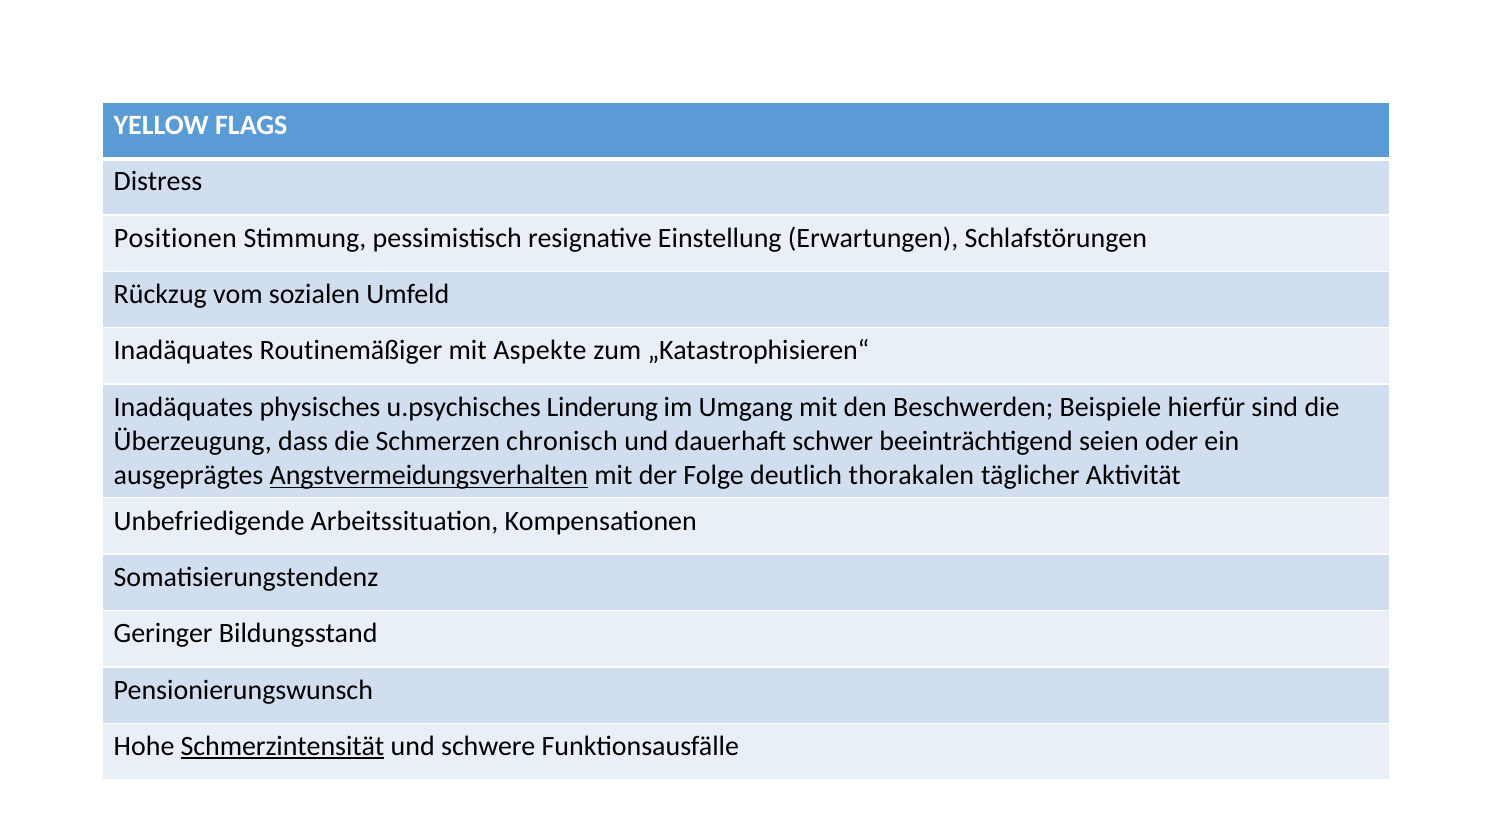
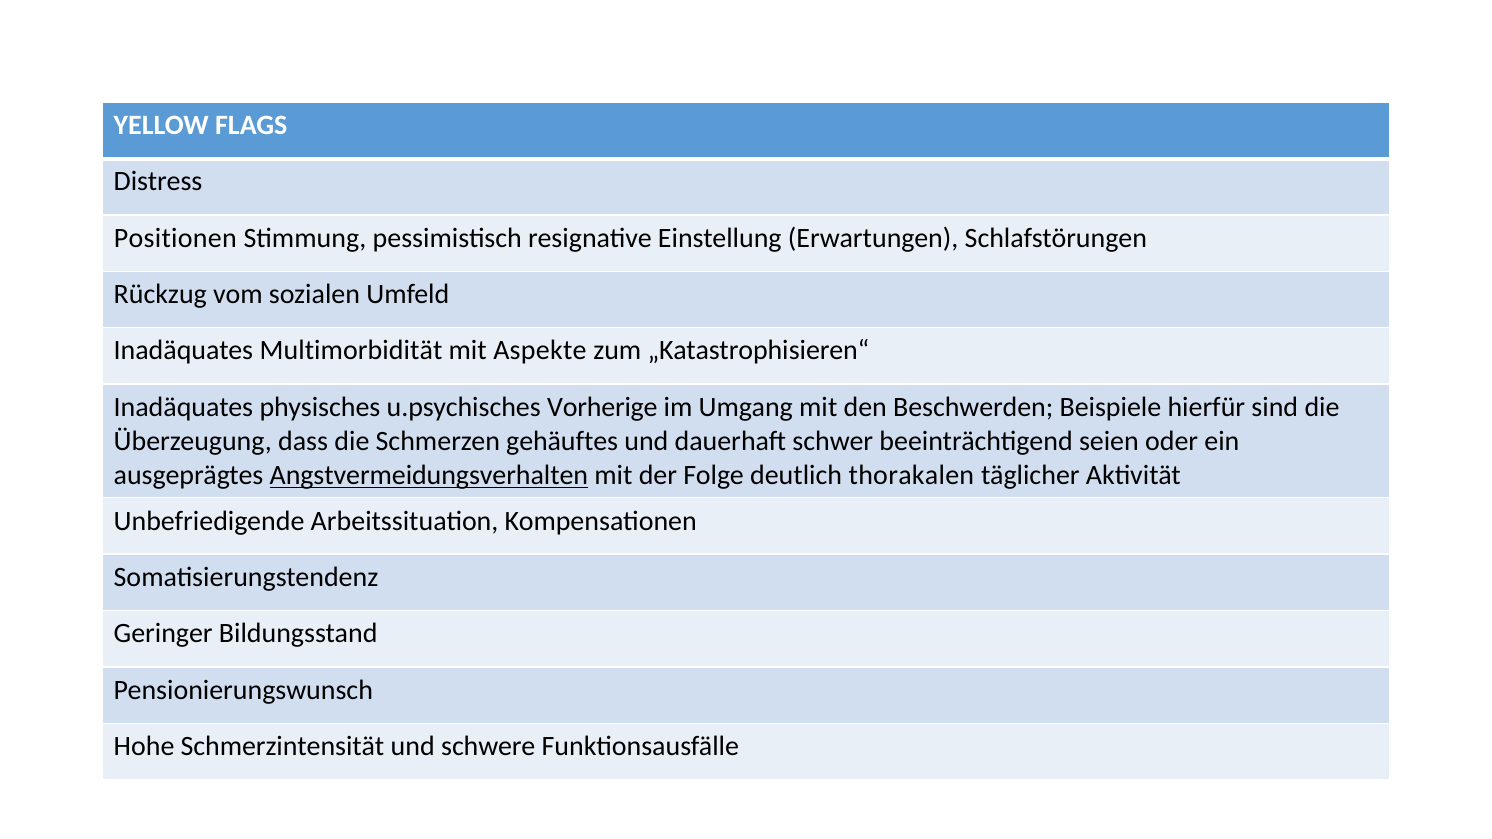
Routinemäßiger: Routinemäßiger -> Multimorbidität (351, 351)
Linderung: Linderung -> Vorherige (602, 407)
chronisch: chronisch -> gehäuftes (562, 441)
Schmerzintensität underline: present -> none (282, 746)
